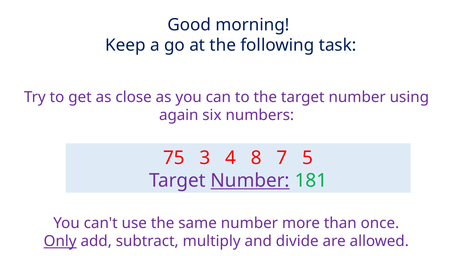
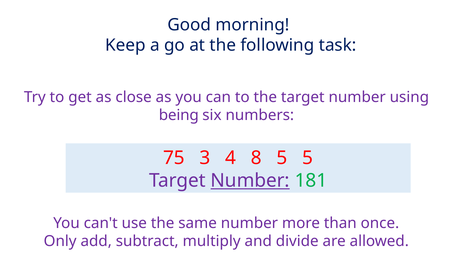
again: again -> being (179, 115)
8 7: 7 -> 5 (282, 158)
Only underline: present -> none (60, 242)
